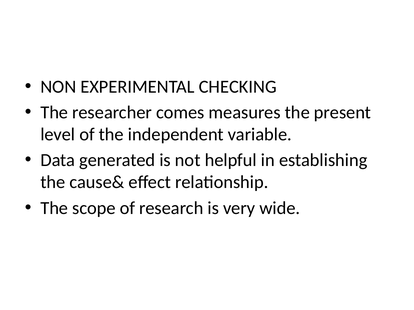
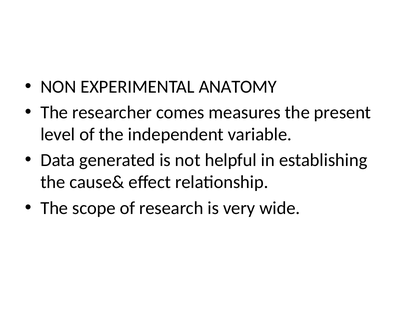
CHECKING: CHECKING -> ANATOMY (238, 87)
